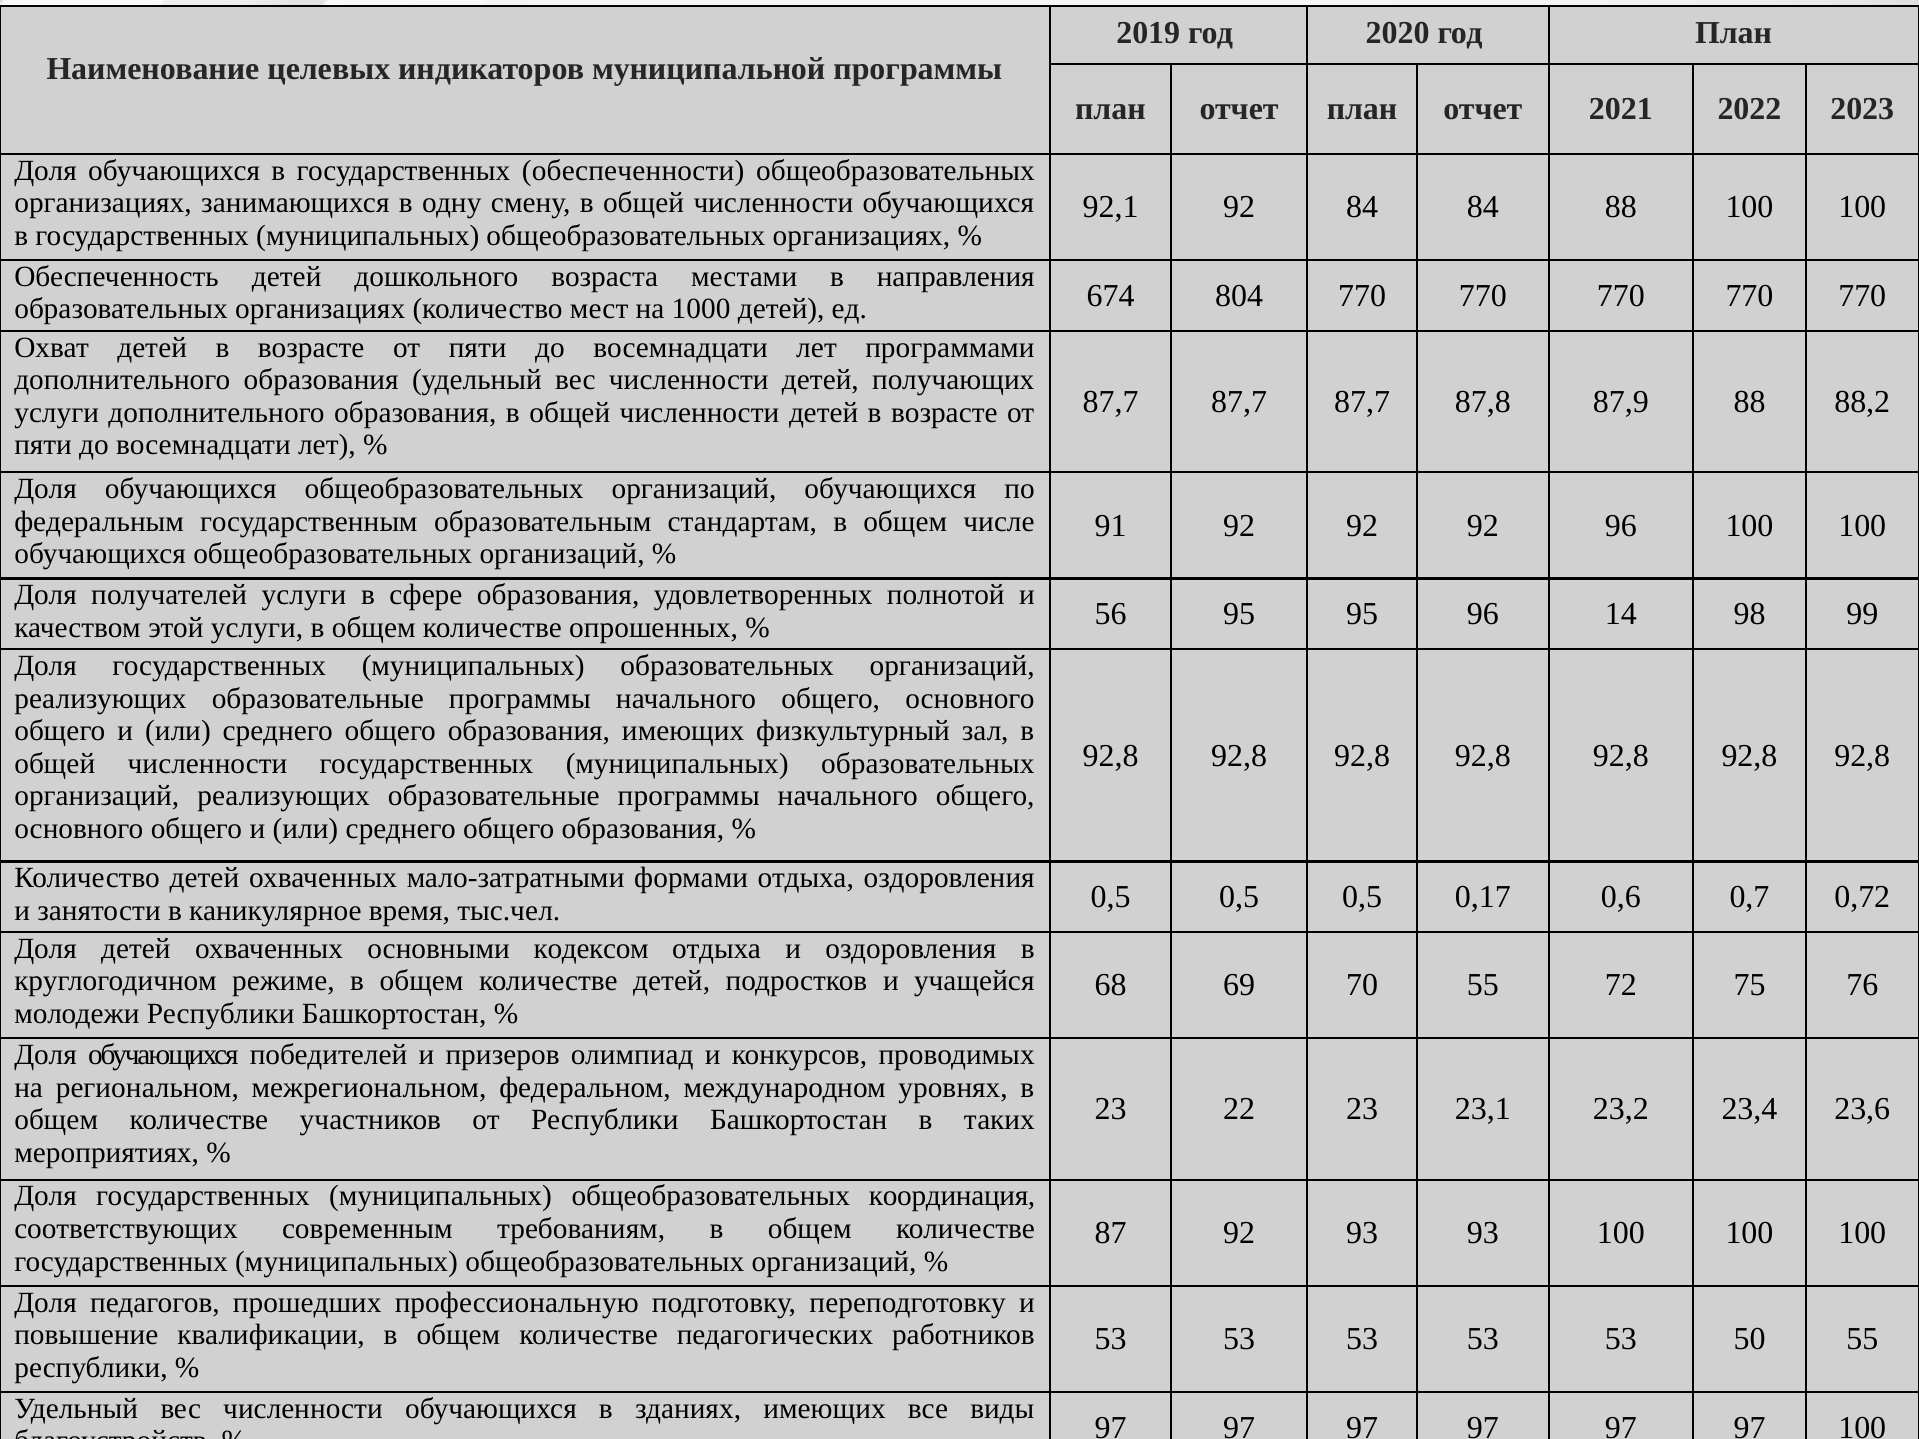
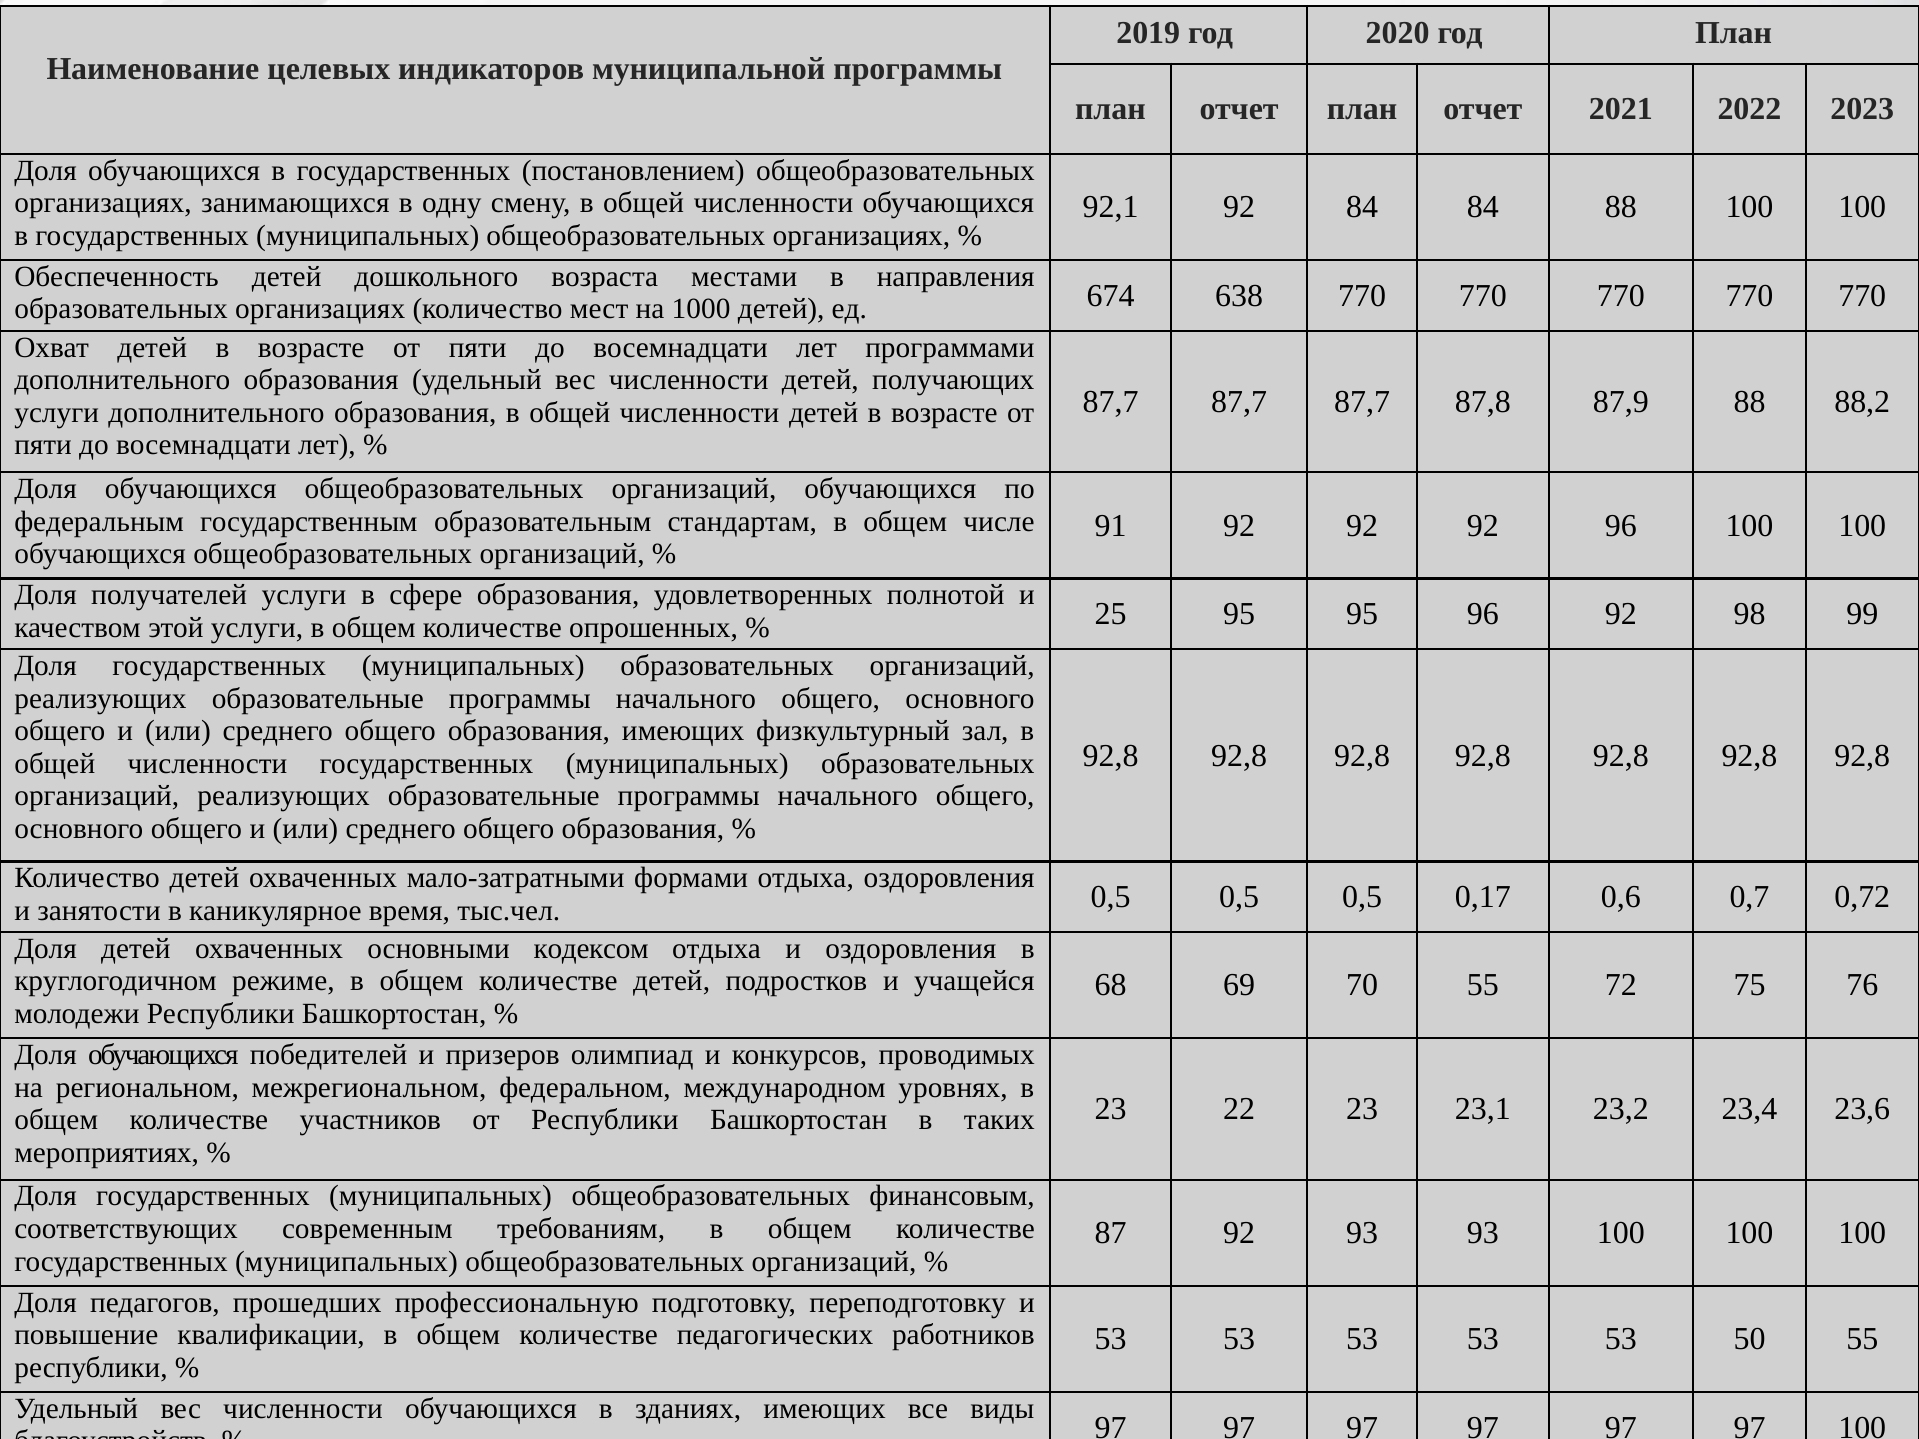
обеспеченности: обеспеченности -> постановлением (633, 171)
804: 804 -> 638 (1239, 296)
56: 56 -> 25 (1111, 614)
96 14: 14 -> 92 (1621, 614)
координация: координация -> финансовым (952, 1197)
